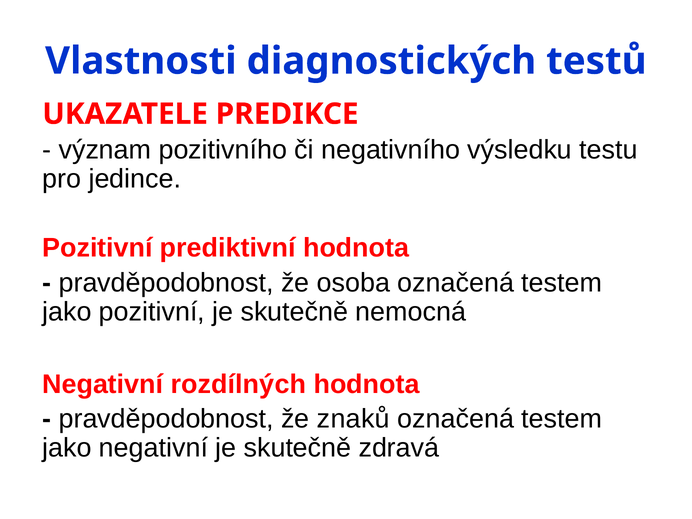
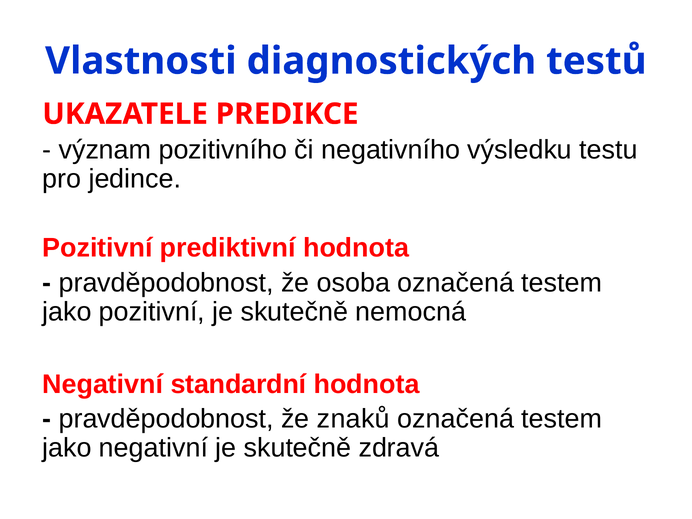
rozdílných: rozdílných -> standardní (238, 384)
